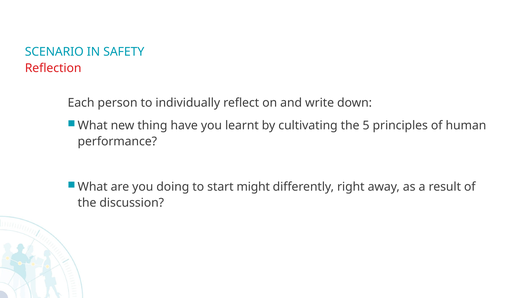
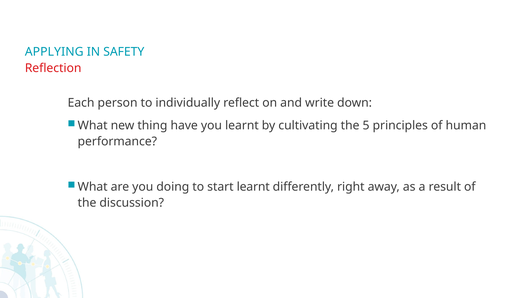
SCENARIO: SCENARIO -> APPLYING (54, 52)
start might: might -> learnt (253, 187)
